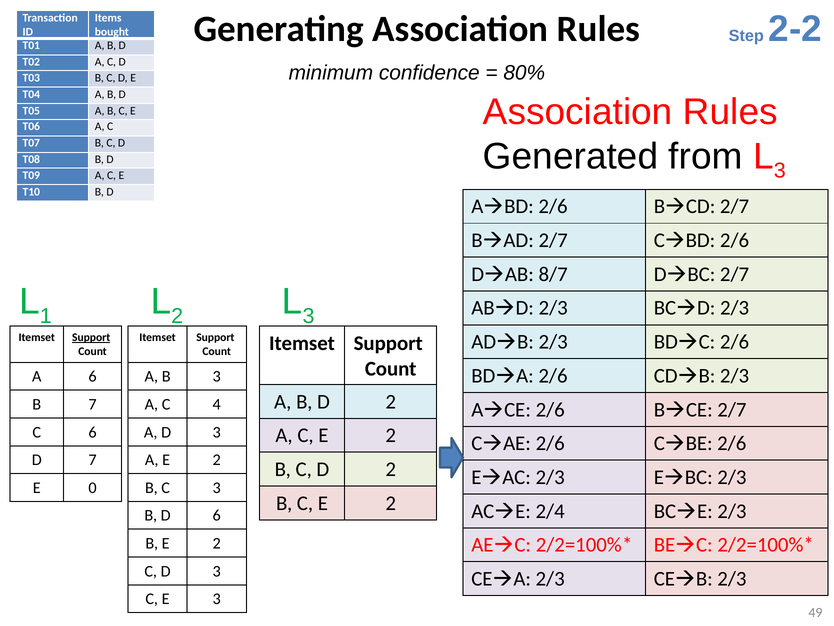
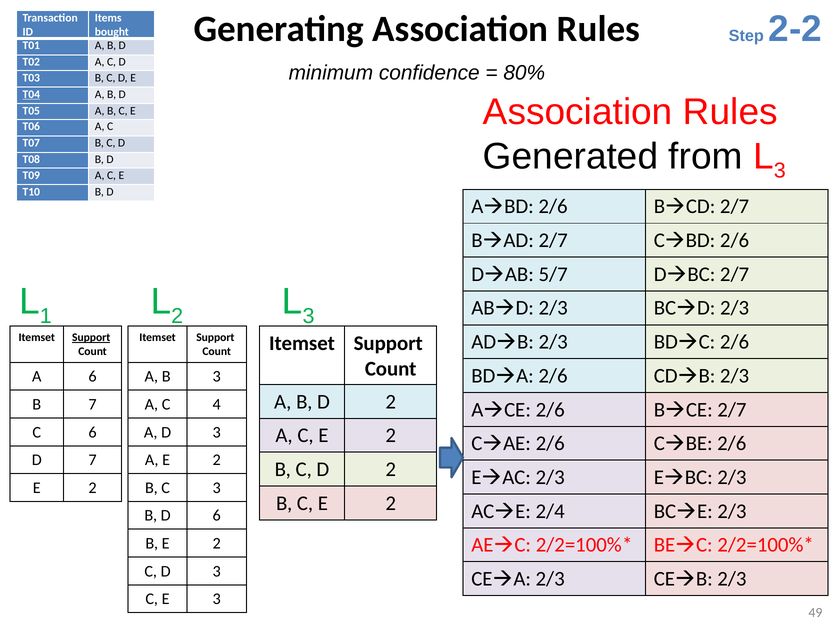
T04 underline: none -> present (31, 94)
8/7: 8/7 -> 5/7 (553, 274)
0: 0 -> 2 (93, 487)
